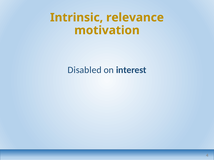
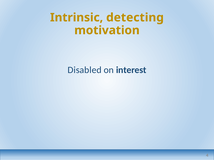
relevance: relevance -> detecting (135, 18)
